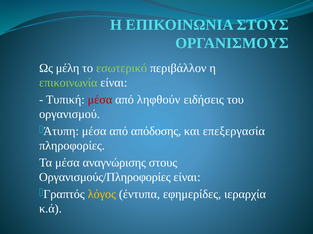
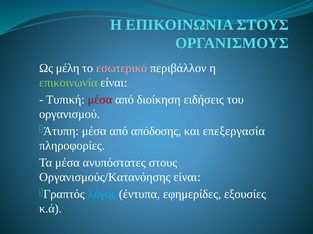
εσωτερικό colour: light green -> pink (122, 68)
ληφθούν: ληφθούν -> διοίκηση (159, 100)
αναγνώρισης: αναγνώρισης -> ανυπόστατες (114, 163)
Οργανισμούς/Πληροφορίες: Οργανισμούς/Πληροφορίες -> Οργανισμούς/Κατανόησης (105, 178)
λόγος colour: yellow -> light blue (102, 195)
ιεραρχία: ιεραρχία -> εξουσίες (245, 195)
